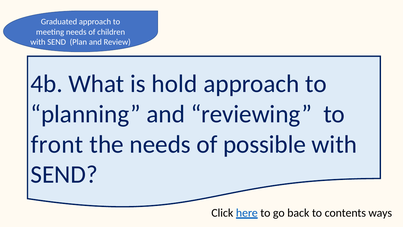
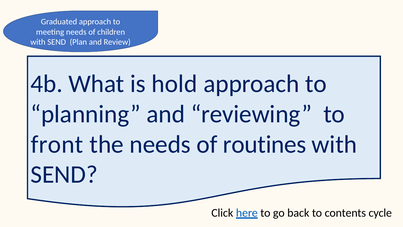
possible: possible -> routines (265, 144)
ways: ways -> cycle (380, 213)
